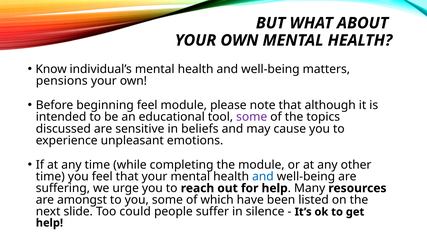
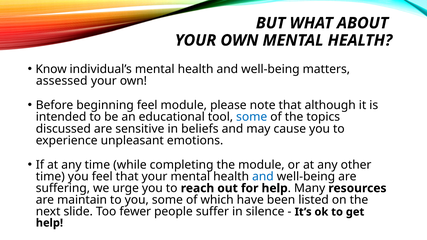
pensions: pensions -> assessed (62, 81)
some colour: purple -> blue (252, 117)
amongst: amongst -> maintain (82, 200)
could: could -> fewer (135, 212)
